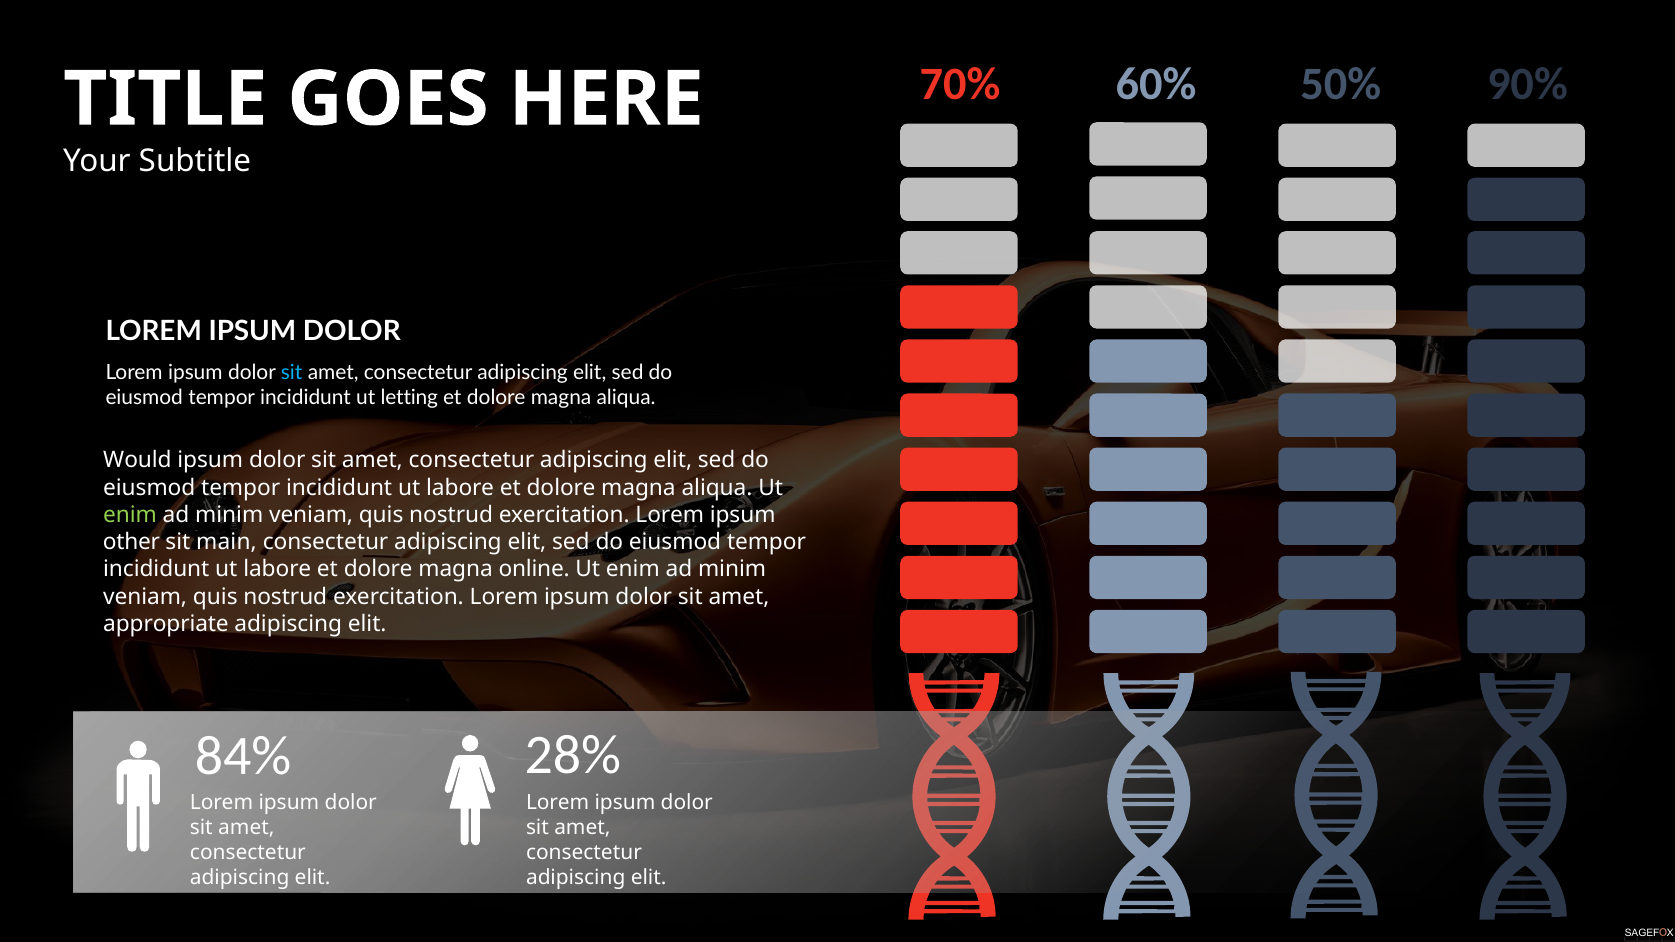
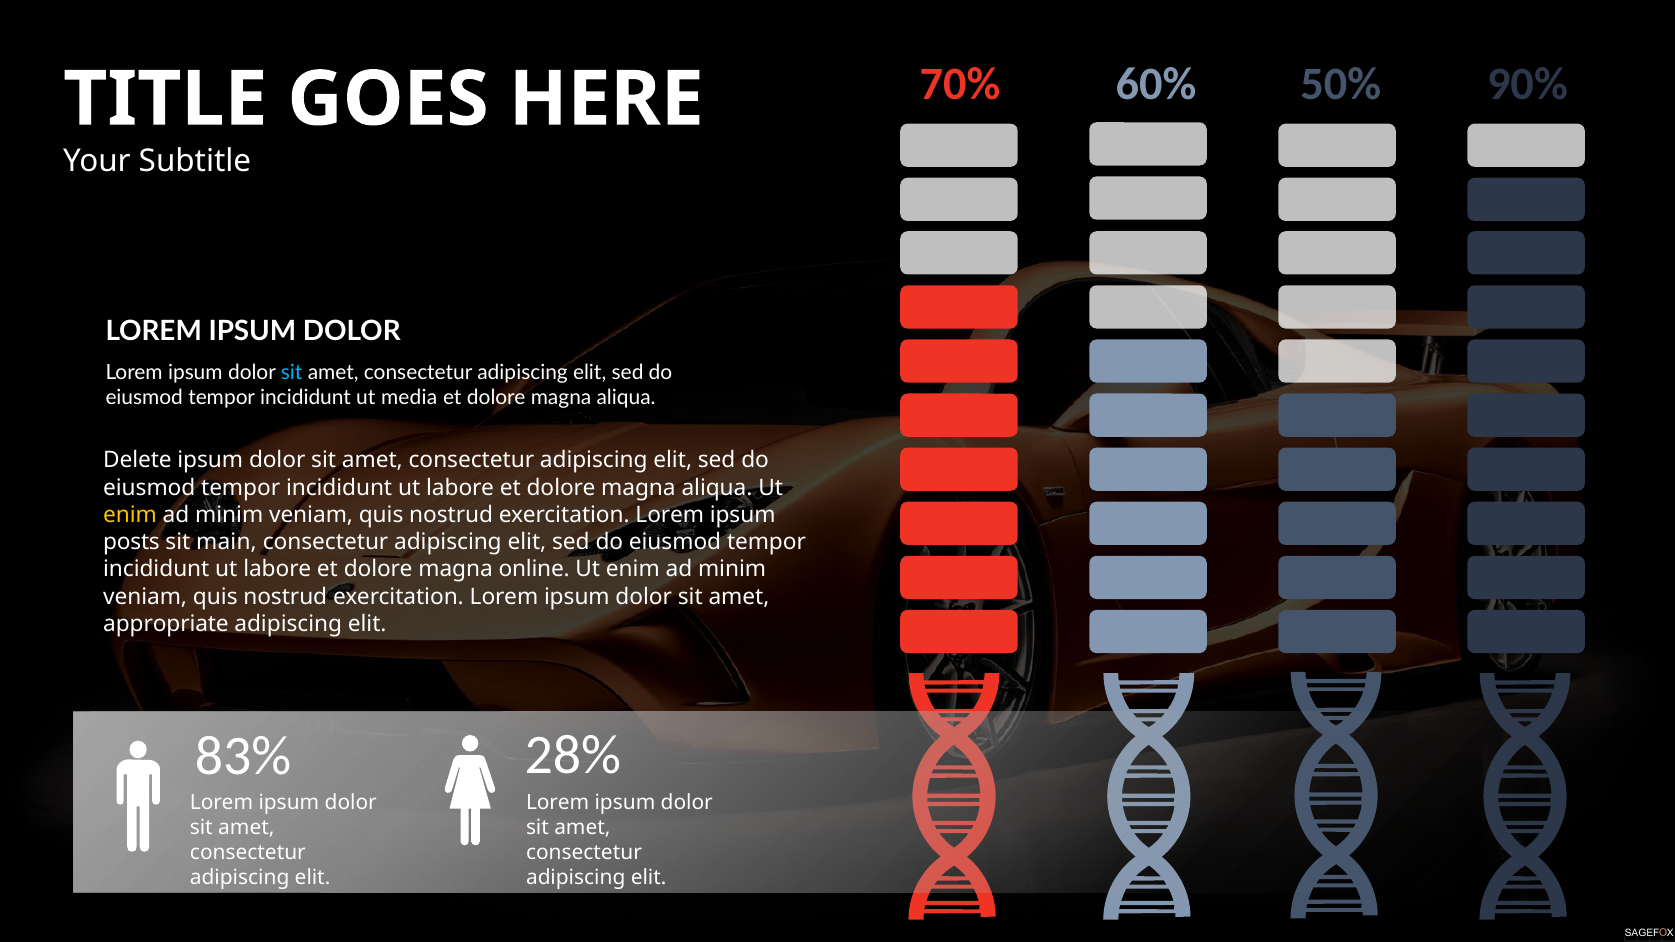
letting: letting -> media (409, 398)
Would: Would -> Delete (137, 461)
enim colour: light green -> yellow (130, 515)
other: other -> posts (131, 542)
84%: 84% -> 83% (243, 756)
